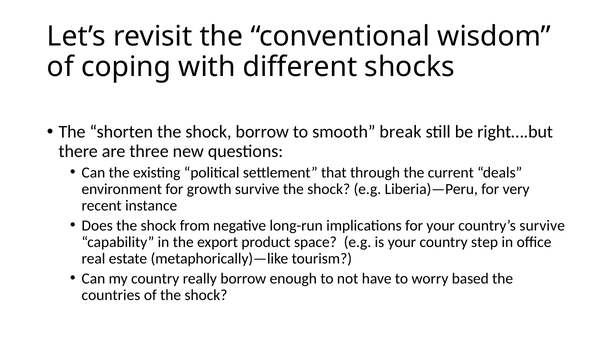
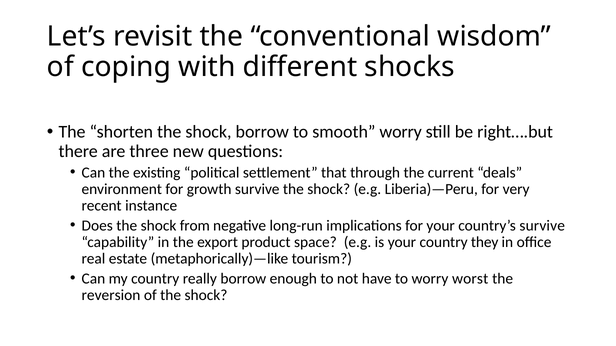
smooth break: break -> worry (401, 132)
step: step -> they (485, 242)
based: based -> worst (470, 279)
countries: countries -> reversion (111, 296)
